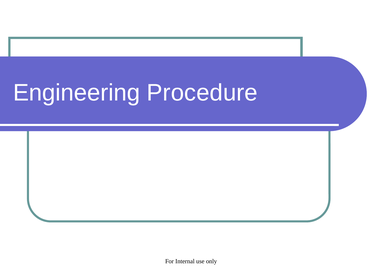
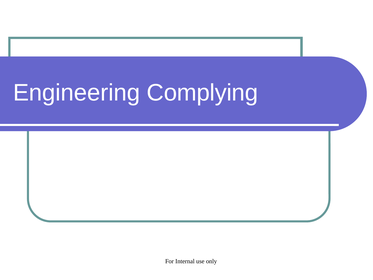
Procedure: Procedure -> Complying (202, 93)
